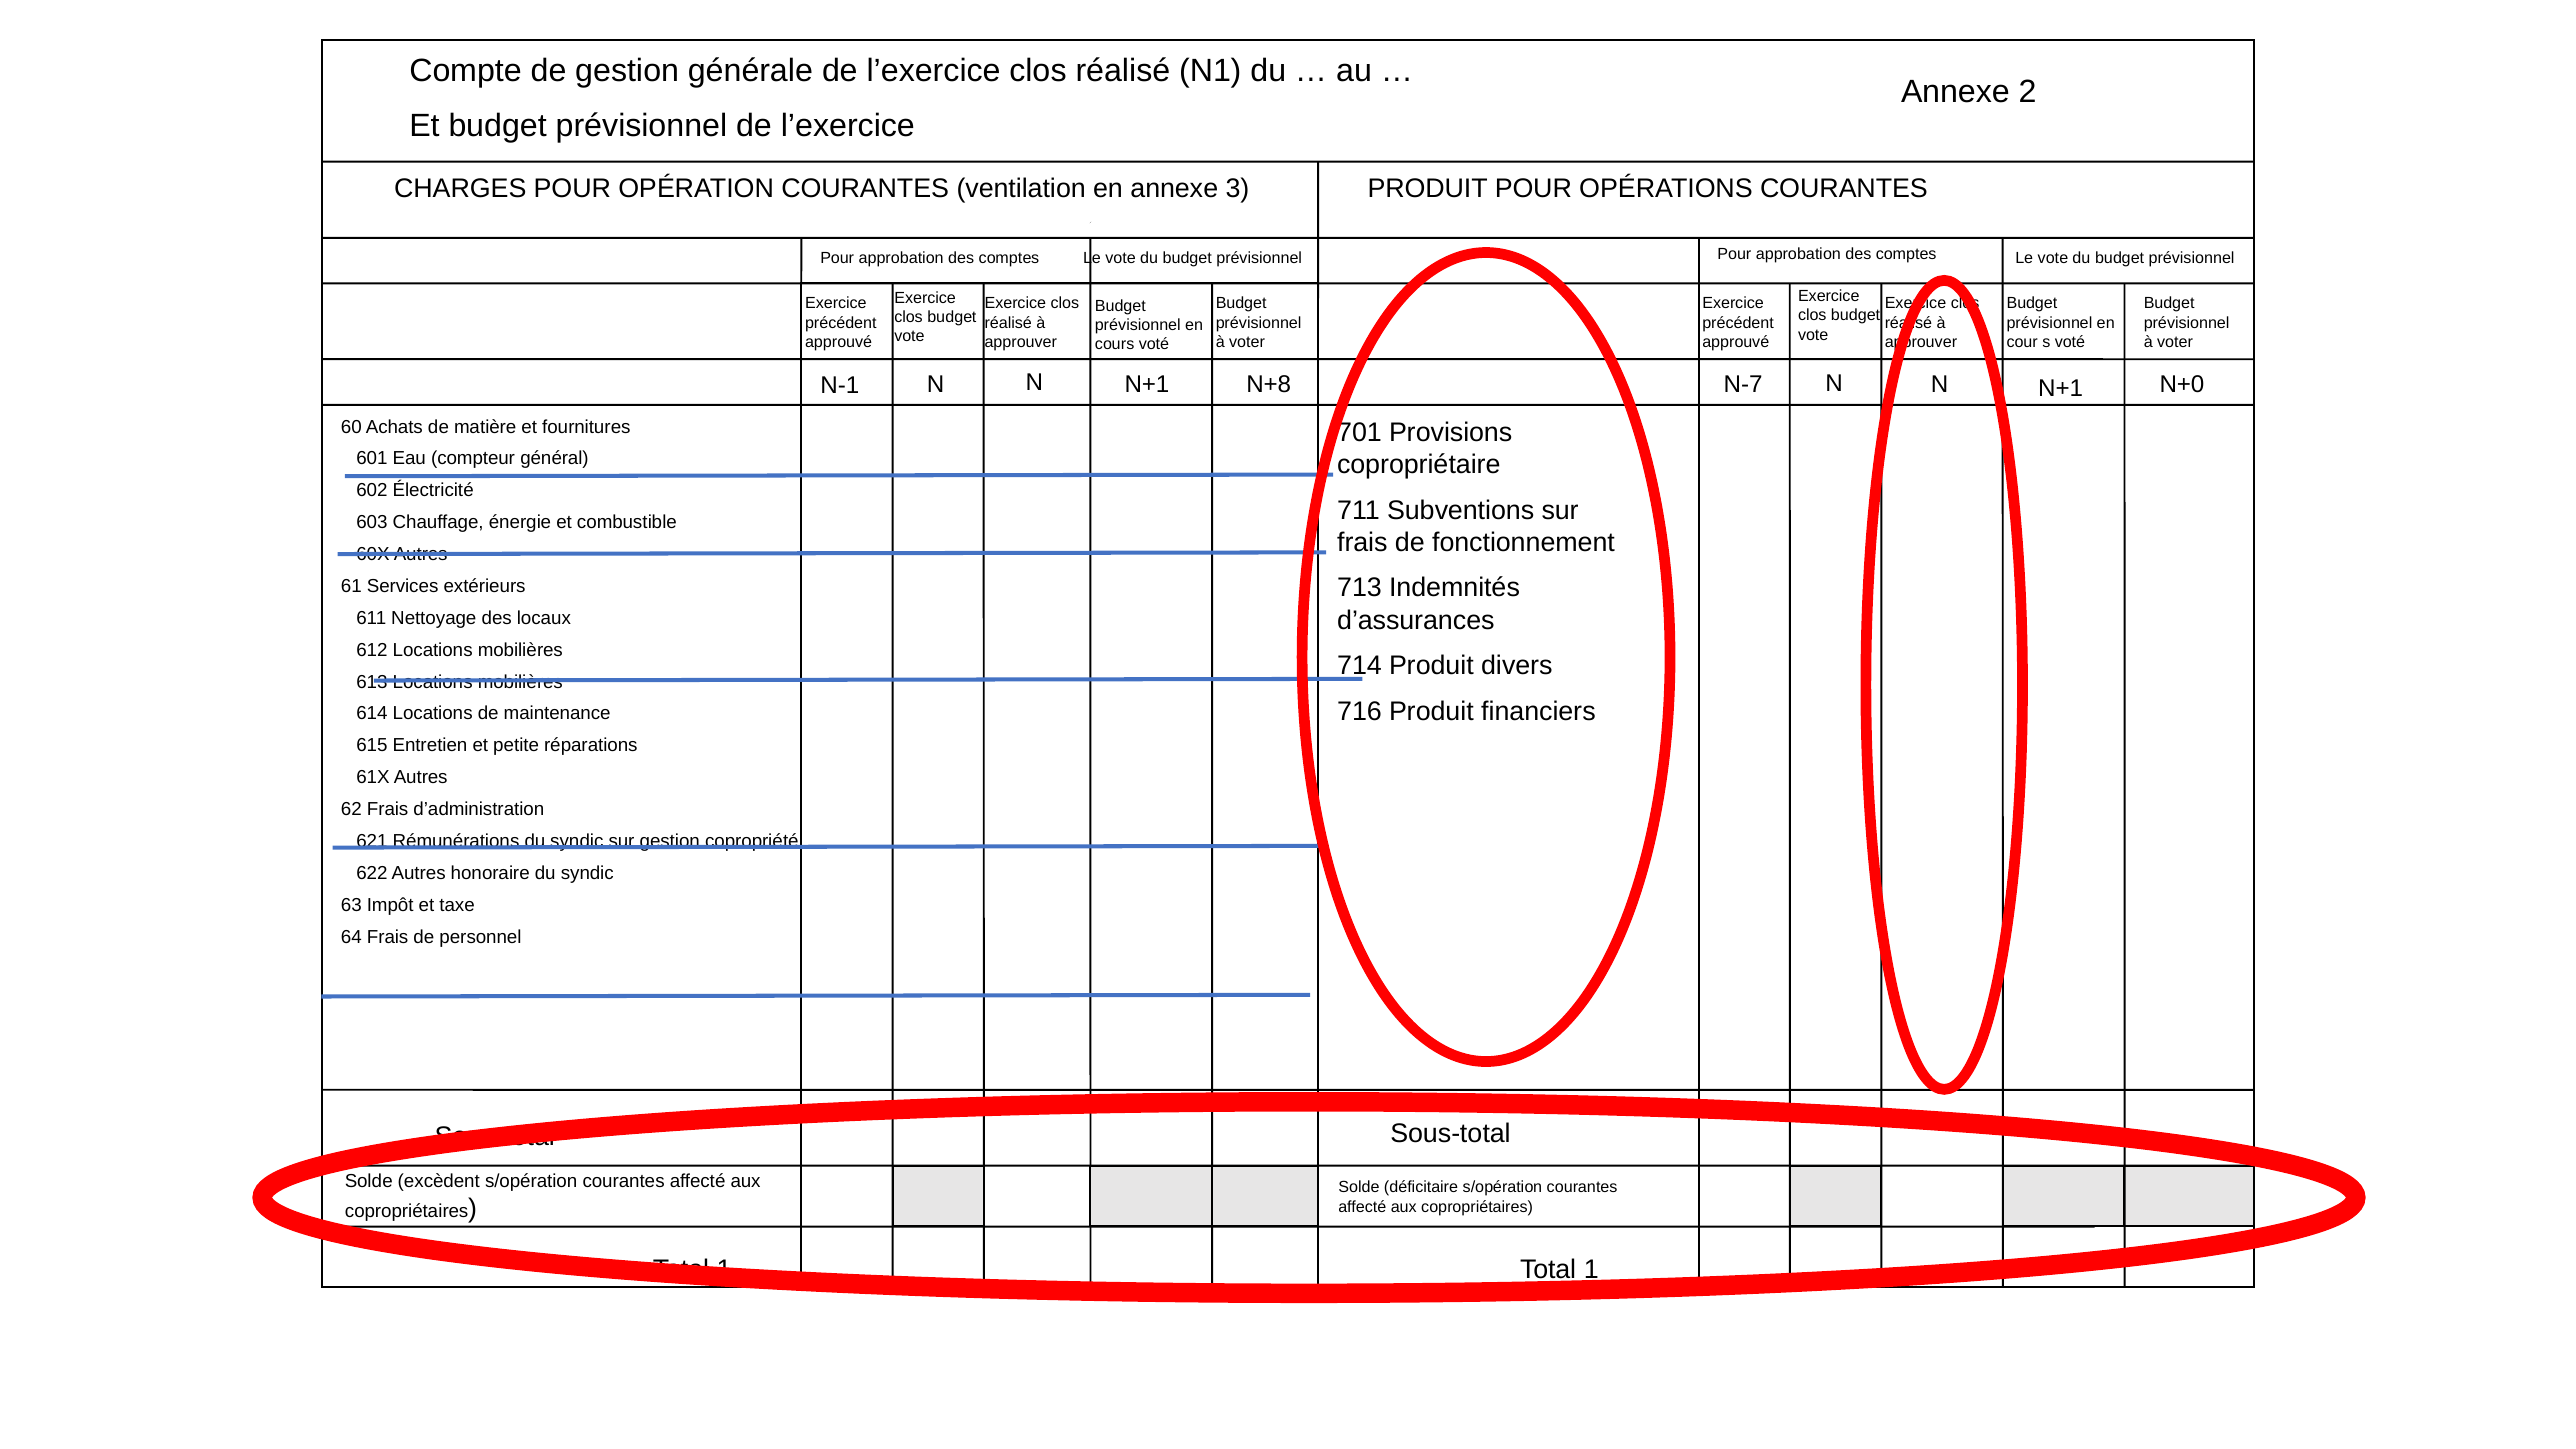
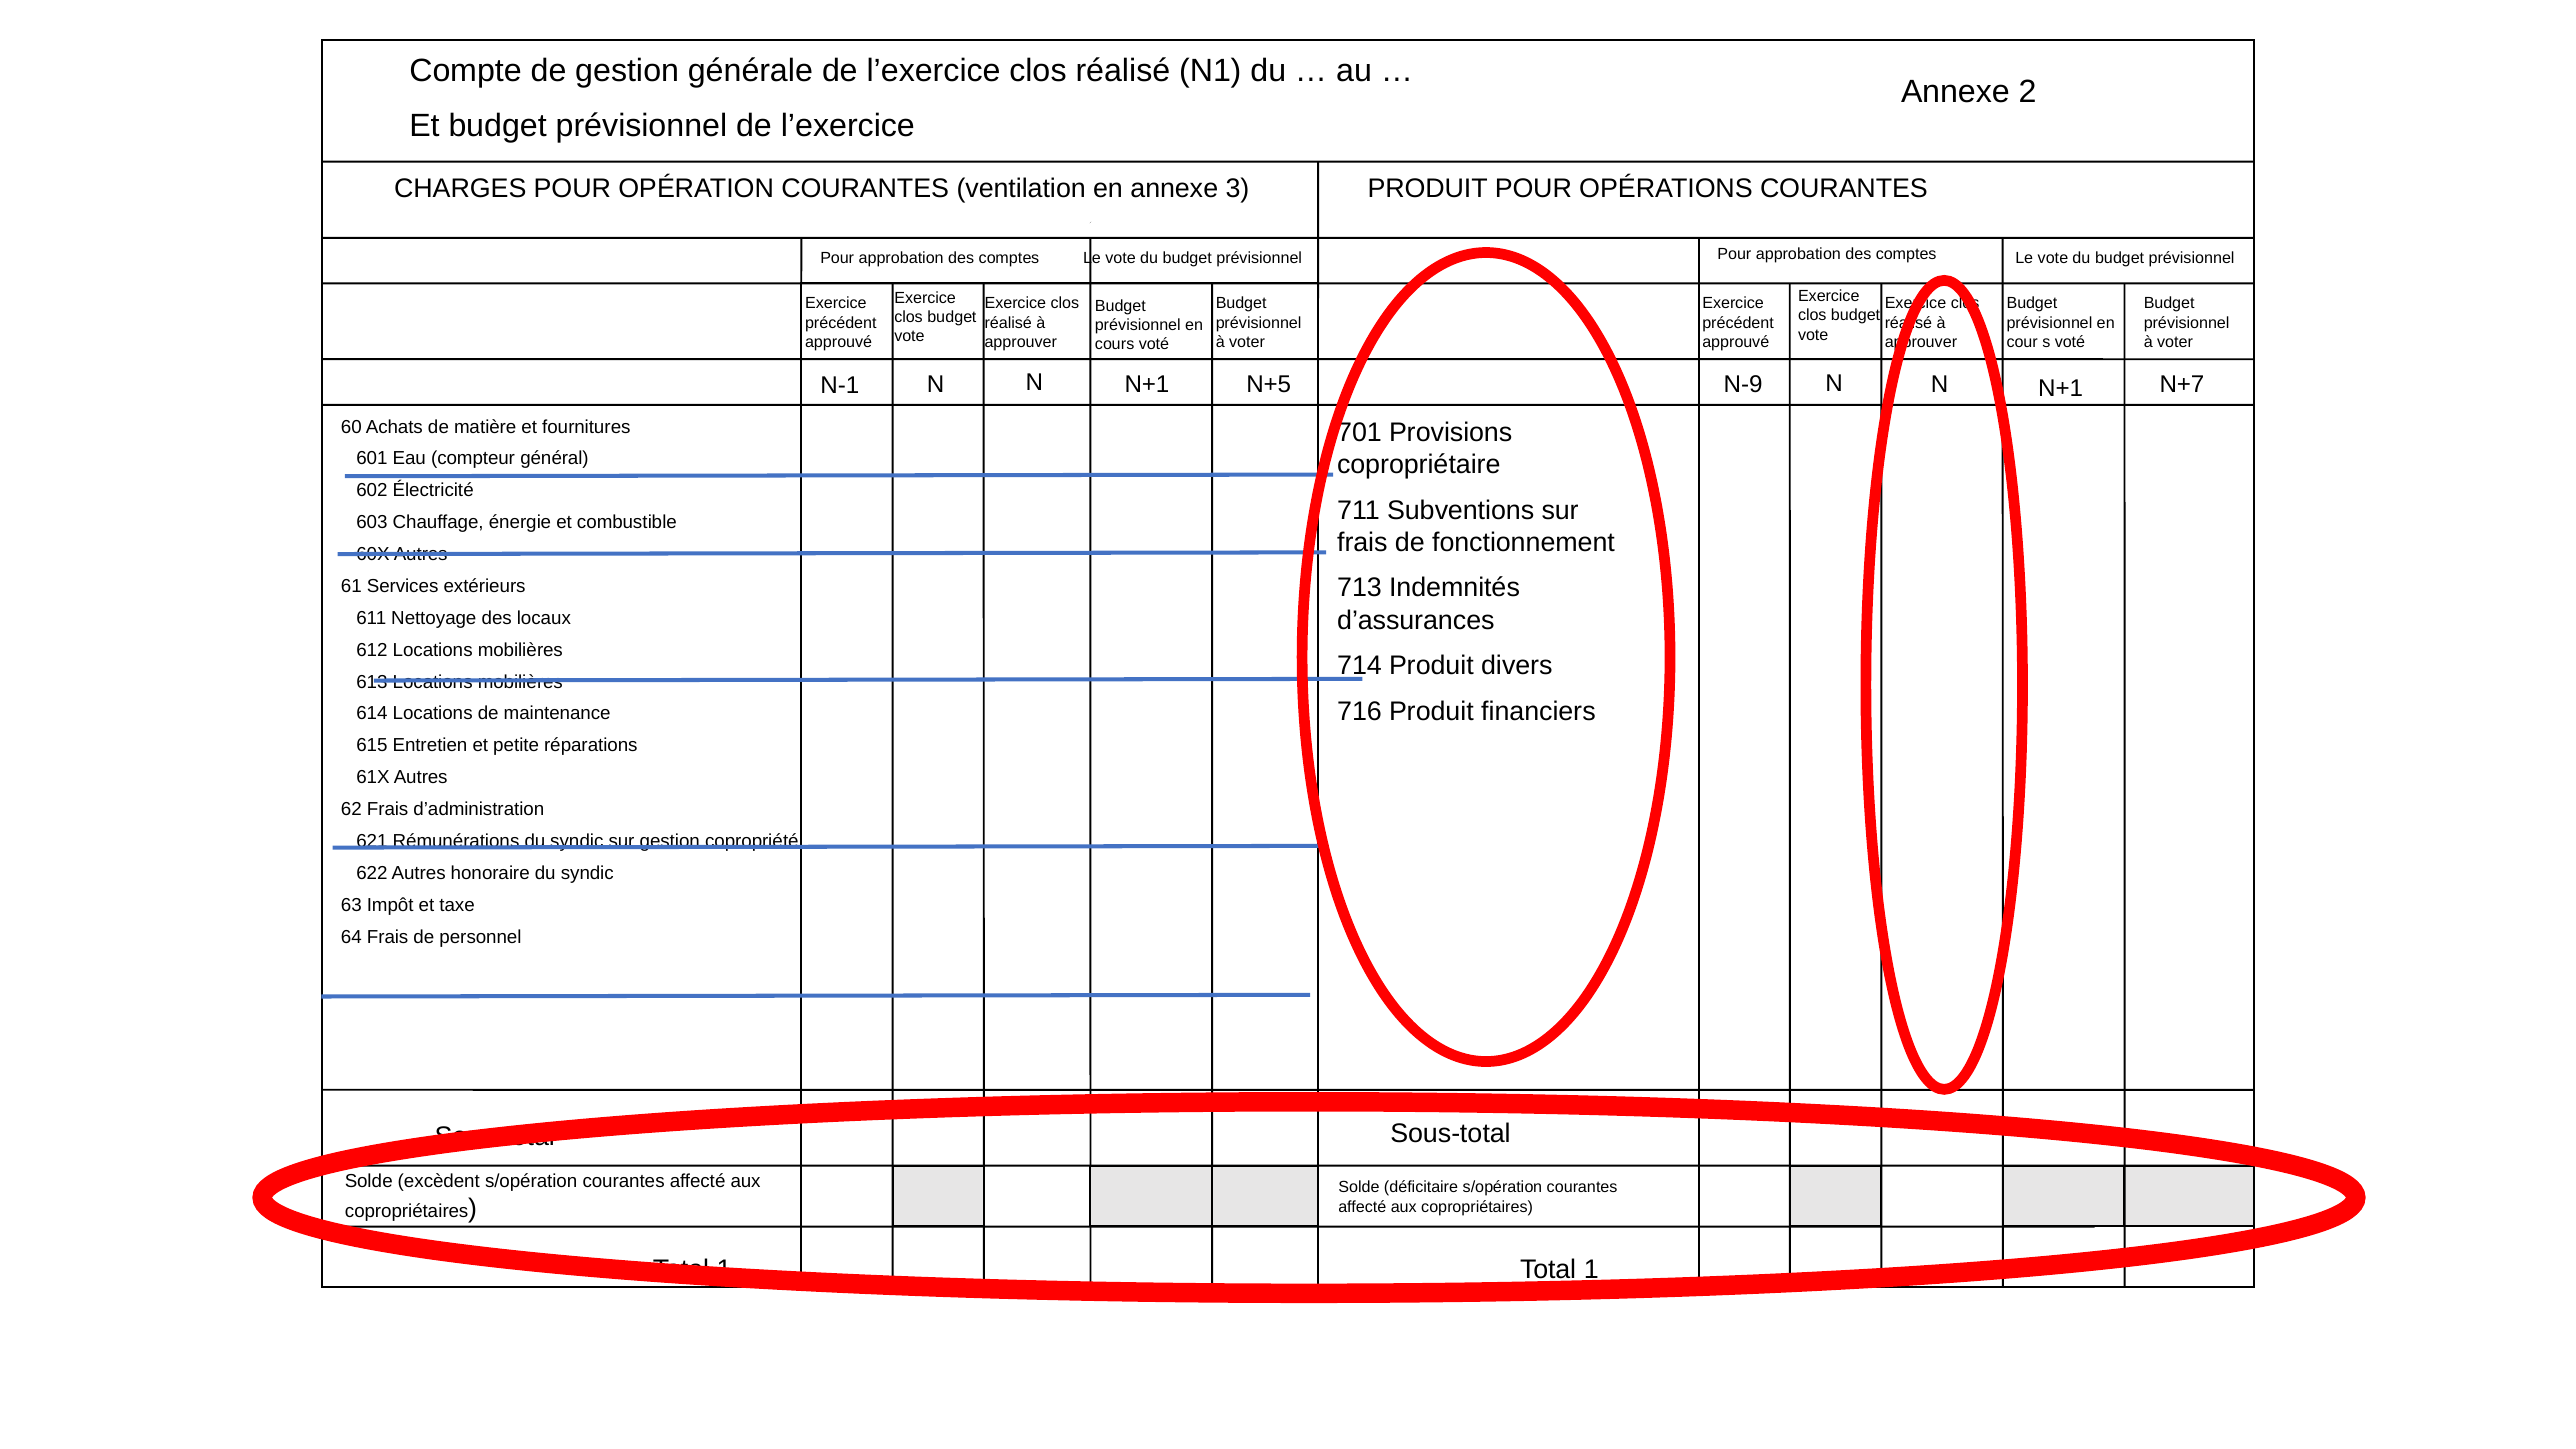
N-7: N-7 -> N-9 (1743, 385)
N+0: N+0 -> N+7 (2182, 385)
N+8: N+8 -> N+5 (1269, 385)
